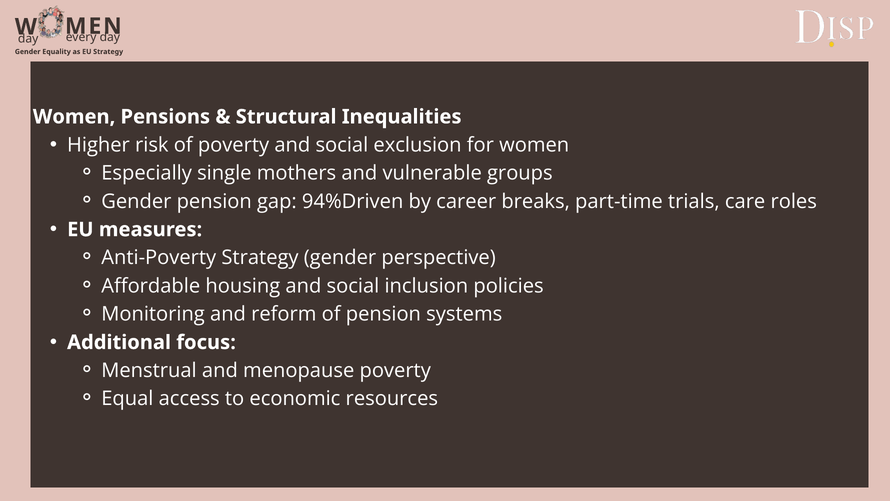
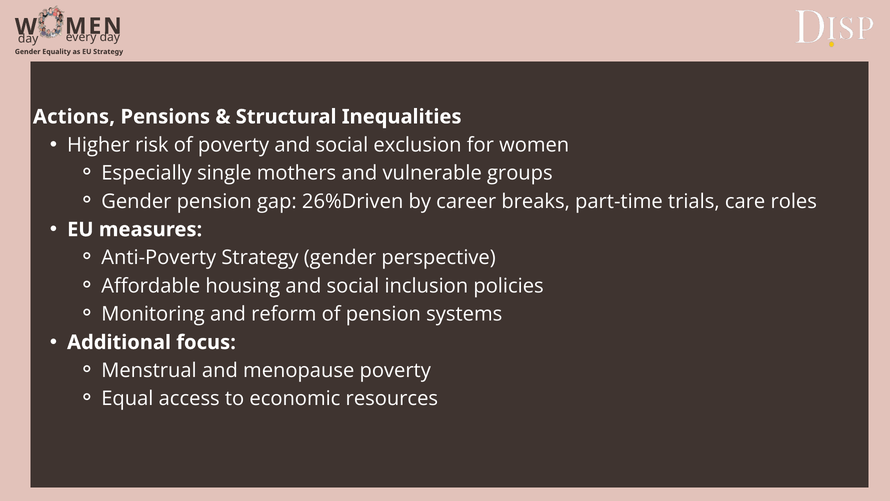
Women: Women -> Actions (74, 117)
94%Driven: 94%Driven -> 26%Driven (353, 201)
